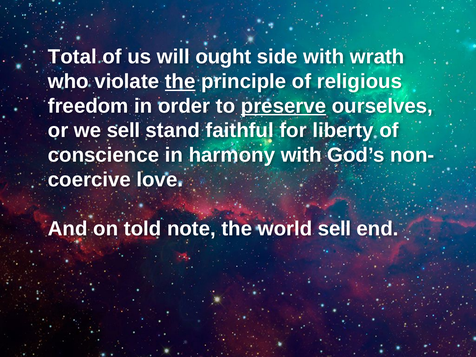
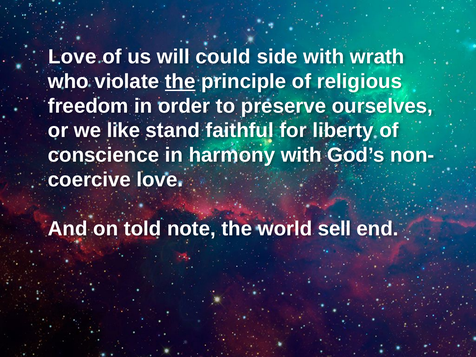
Total: Total -> Love (72, 57)
ought: ought -> could (223, 57)
preserve underline: present -> none (284, 106)
we sell: sell -> like (123, 131)
